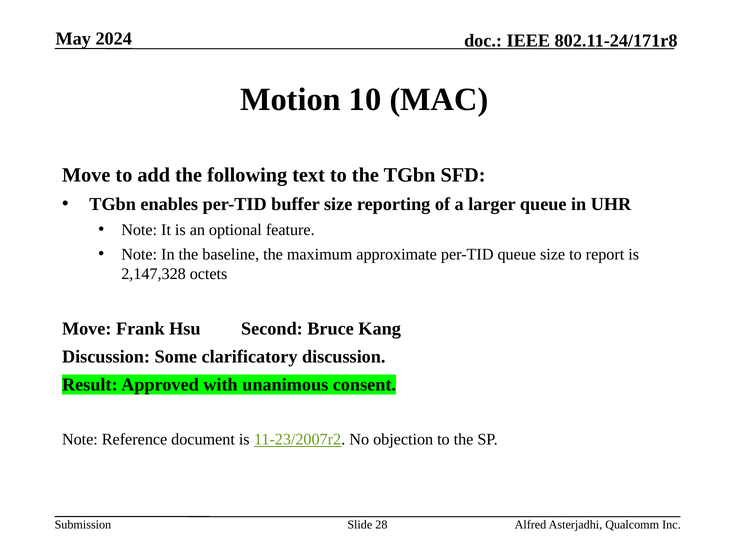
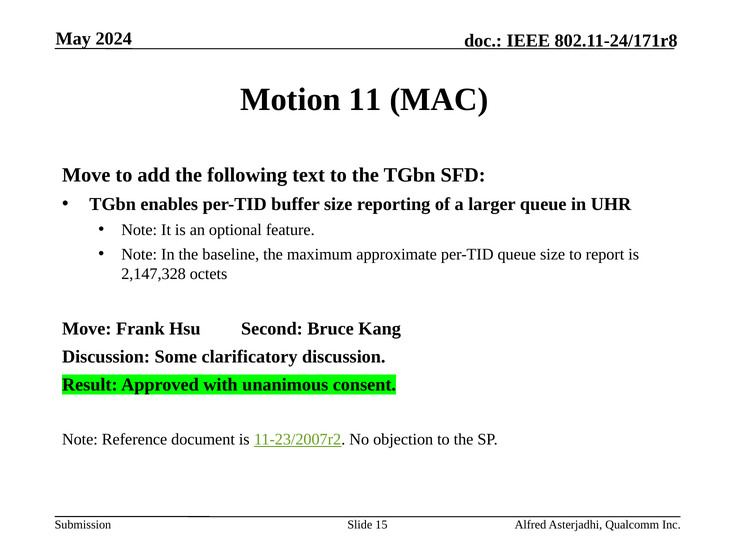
10: 10 -> 11 (365, 99)
28: 28 -> 15 (381, 524)
